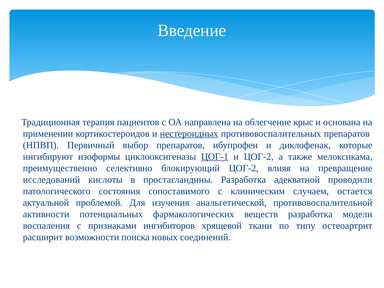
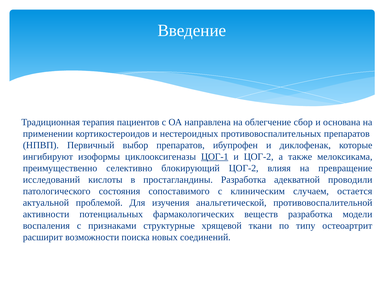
крыс: крыс -> сбор (303, 122)
нестероидных underline: present -> none (189, 134)
ингибиторов: ингибиторов -> структурные (169, 226)
